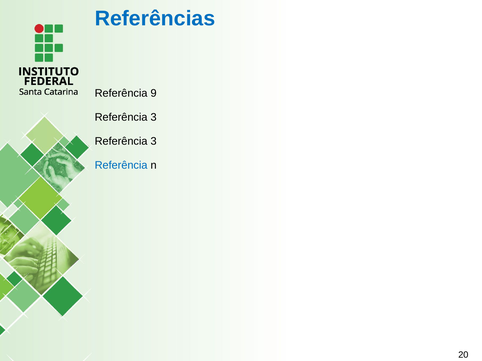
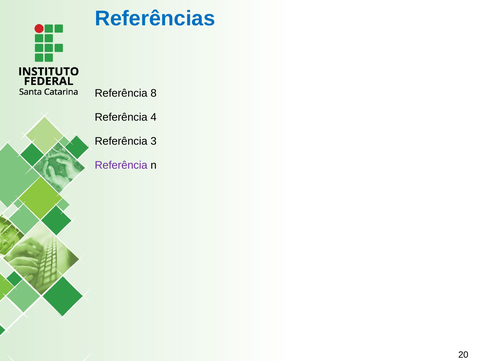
9: 9 -> 8 (154, 93)
3: 3 -> 4 (154, 117)
Referência colour: blue -> purple (121, 166)
